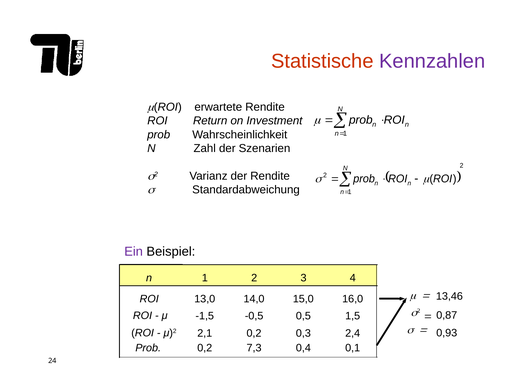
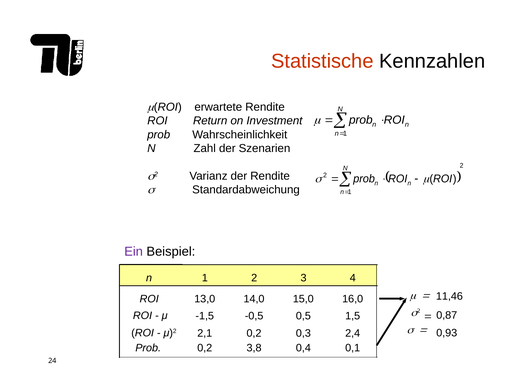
Kennzahlen colour: purple -> black (432, 61)
13,46: 13,46 -> 11,46 (449, 296)
7,3: 7,3 -> 3,8 (254, 348)
